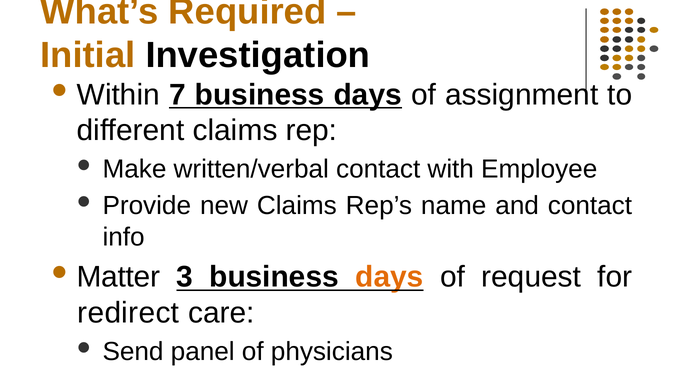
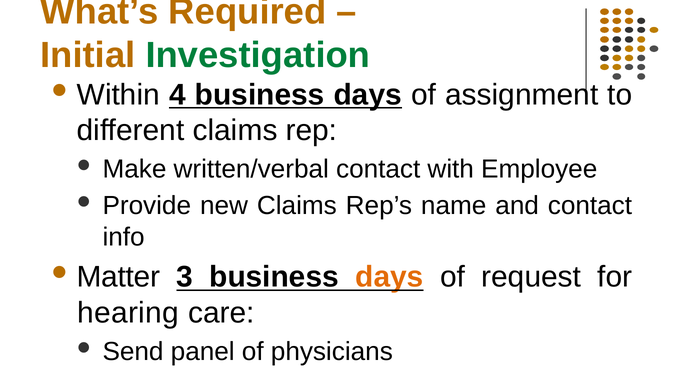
Investigation colour: black -> green (258, 56)
7: 7 -> 4 (177, 95)
redirect: redirect -> hearing (128, 313)
